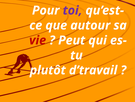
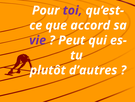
autour: autour -> accord (90, 25)
vie colour: red -> purple (38, 40)
d’travail: d’travail -> d’autres (93, 70)
